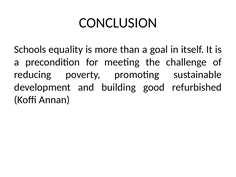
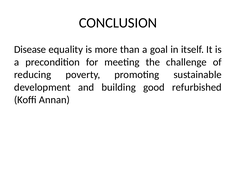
Schools: Schools -> Disease (30, 50)
